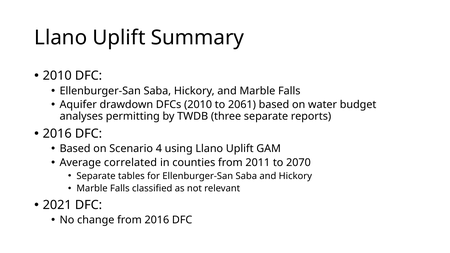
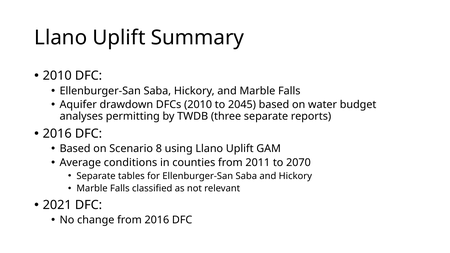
2061: 2061 -> 2045 (242, 105)
4: 4 -> 8 (159, 149)
correlated: correlated -> conditions (131, 163)
